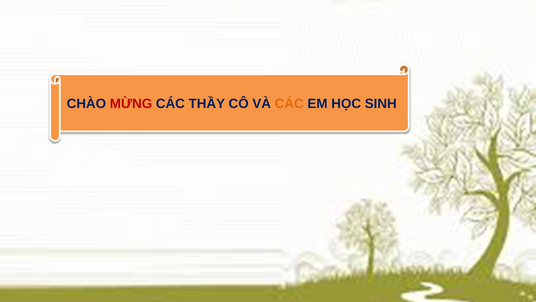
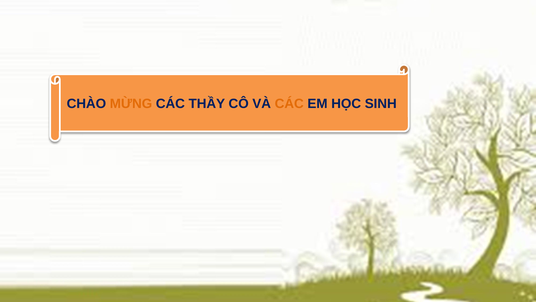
MỪNG colour: red -> orange (131, 104)
